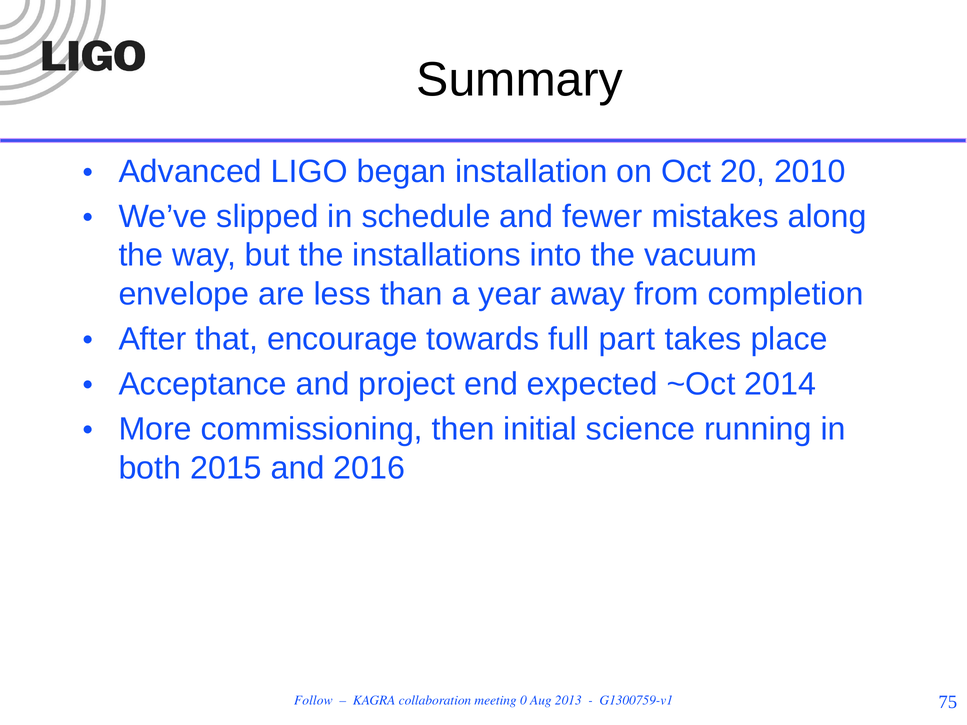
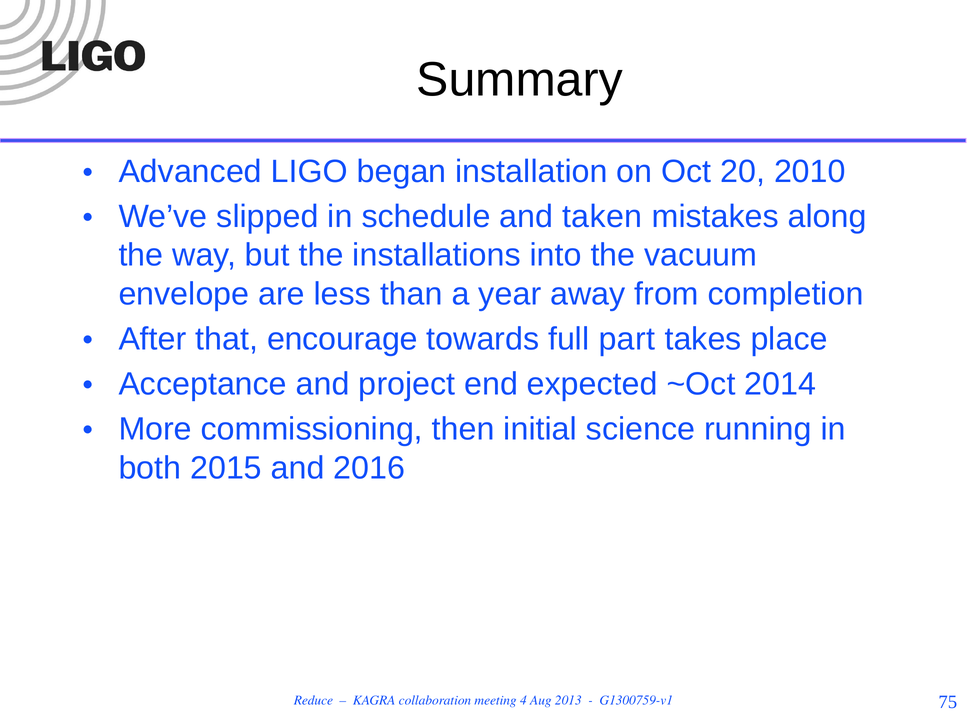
fewer: fewer -> taken (602, 217)
Follow: Follow -> Reduce (313, 701)
0: 0 -> 4 (523, 701)
